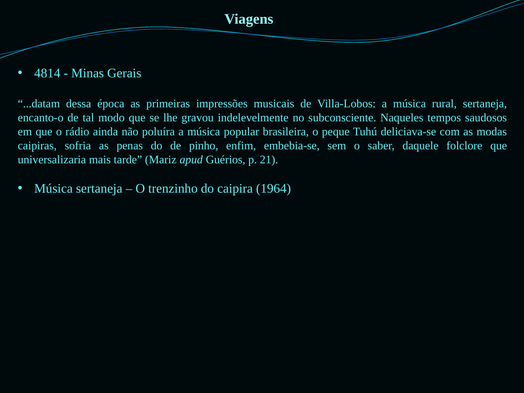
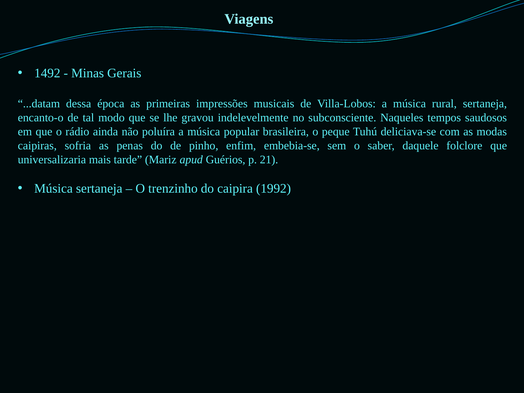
4814: 4814 -> 1492 (47, 73)
1964: 1964 -> 1992 (274, 188)
